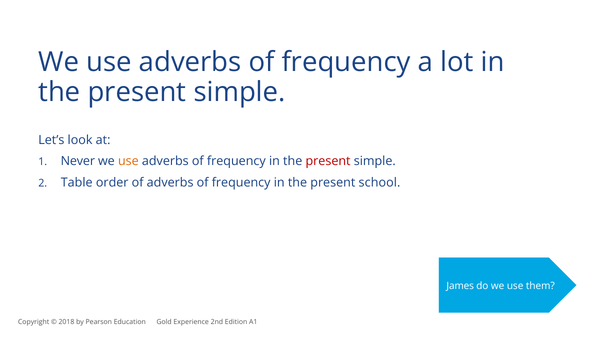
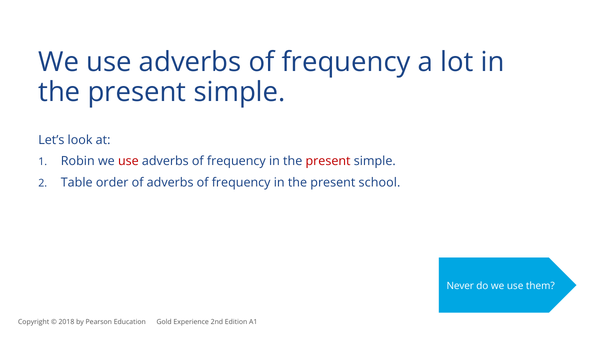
Never: Never -> Robin (78, 161)
use colour: orange -> red (128, 161)
James: James -> Never (460, 286)
